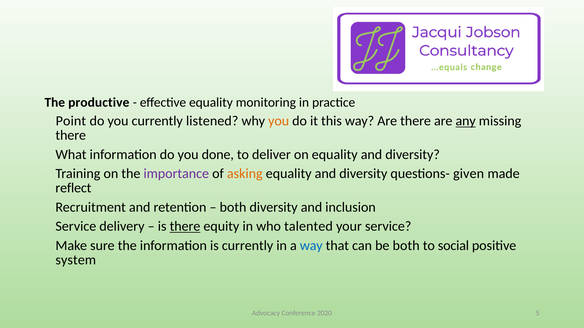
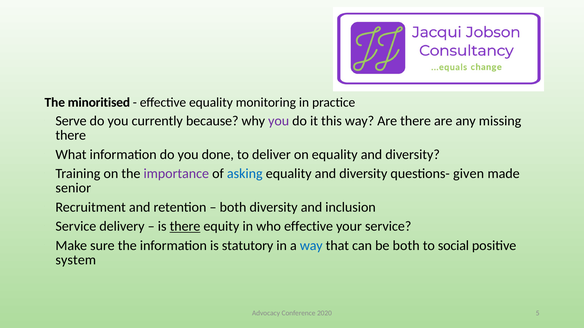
productive: productive -> minoritised (99, 103)
Point: Point -> Serve (71, 121)
listened: listened -> because (212, 121)
you colour: orange -> purple (279, 121)
any underline: present -> none (466, 121)
asking colour: orange -> blue (245, 174)
reflect: reflect -> senior (73, 188)
who talented: talented -> effective (309, 227)
is currently: currently -> statutory (248, 246)
